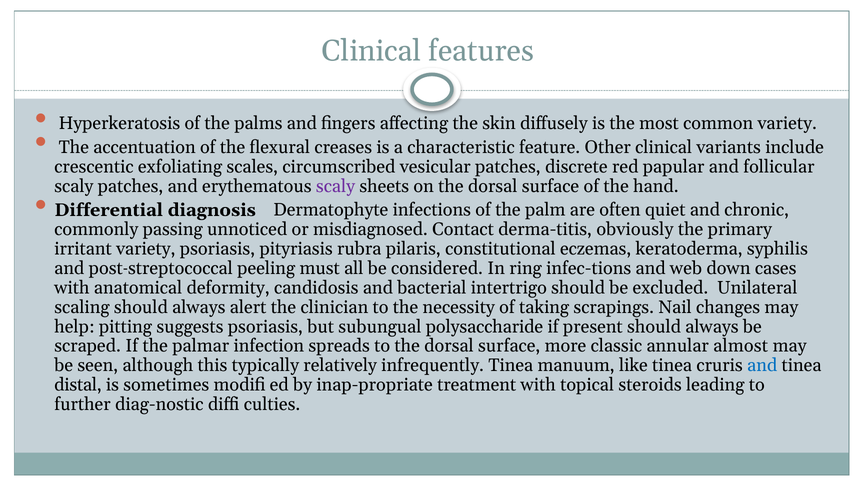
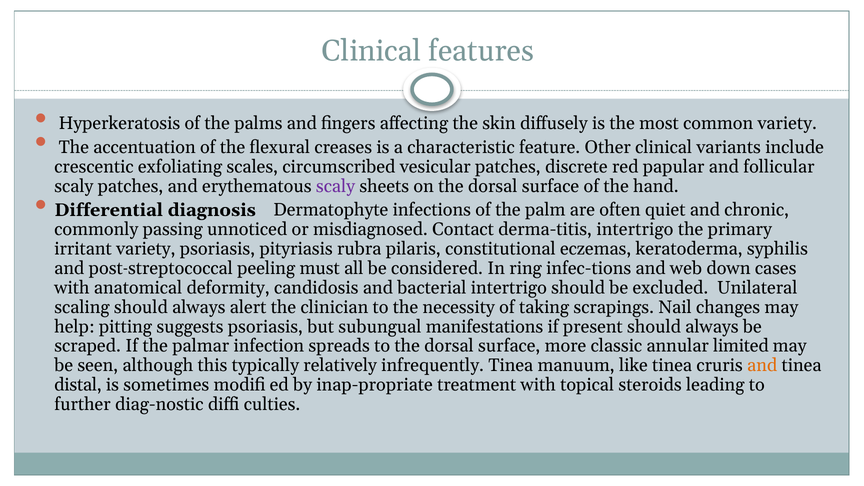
derma-titis obviously: obviously -> intertrigo (635, 229)
polysaccharide: polysaccharide -> manifestations (484, 327)
almost: almost -> limited (741, 346)
and colour: blue -> orange (762, 365)
